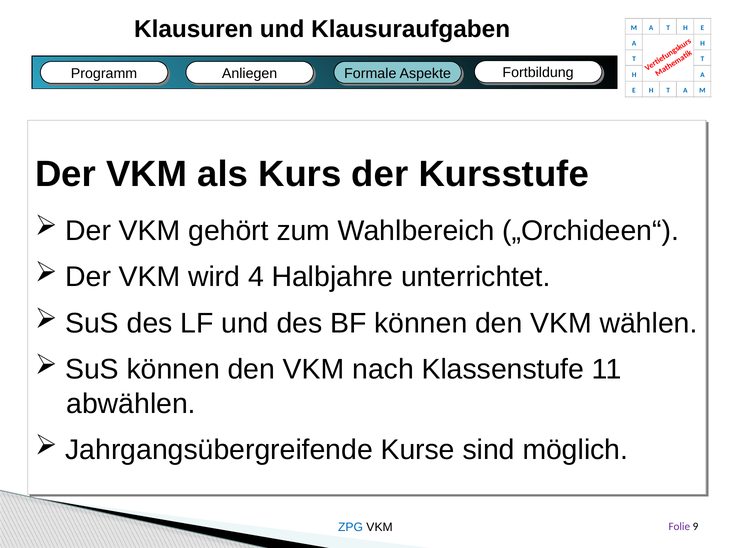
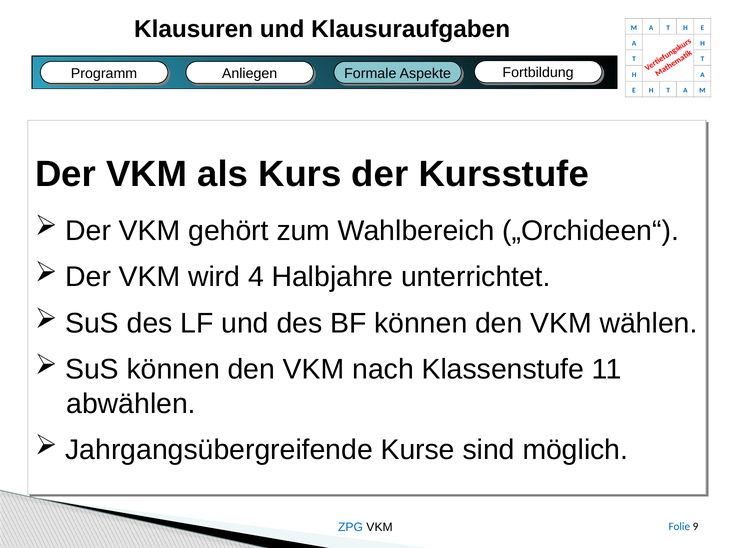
Folie colour: purple -> blue (679, 527)
